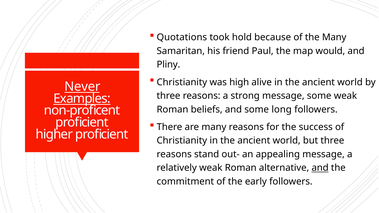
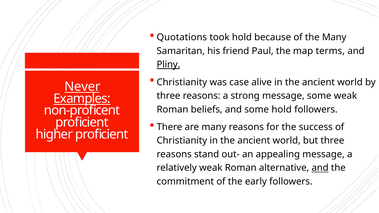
would: would -> terms (330, 51)
Pliny underline: none -> present (168, 65)
high: high -> case (239, 82)
some long: long -> hold (282, 109)
